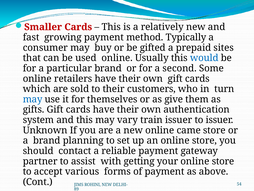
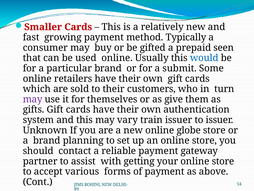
sites: sites -> seen (224, 48)
second: second -> submit (180, 68)
may colour: blue -> purple (33, 99)
came: came -> globe (189, 130)
